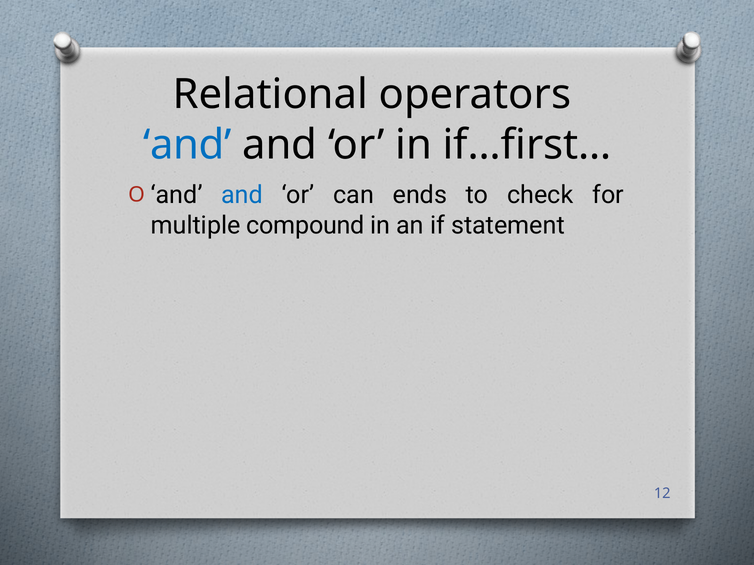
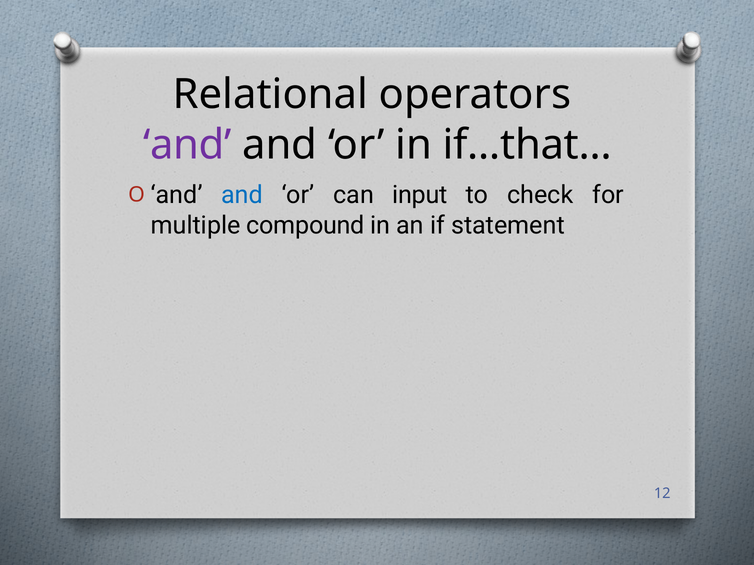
and colour: blue -> purple (188, 145)
if…first…: if…first… -> if…that… (527, 145)
ends: ends -> input (420, 195)
